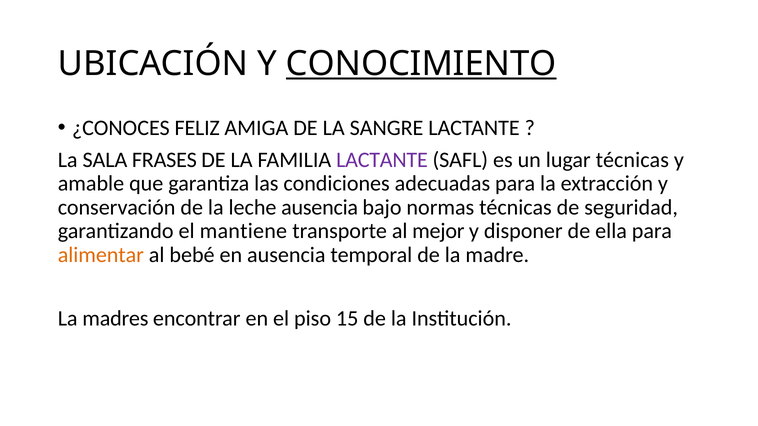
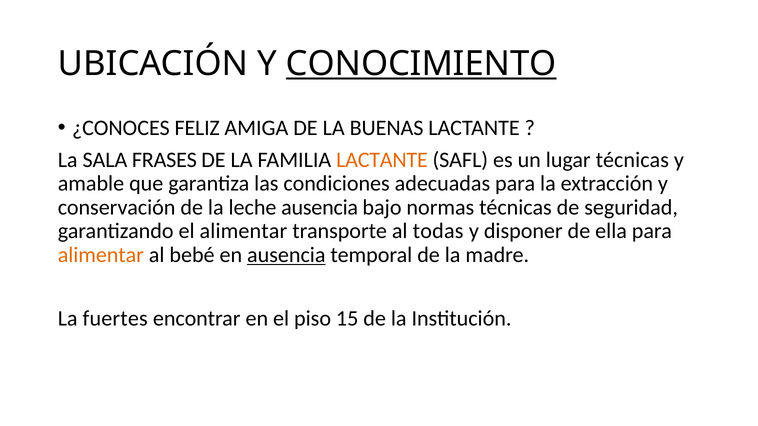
SANGRE: SANGRE -> BUENAS (387, 128)
LACTANTE colour: purple -> orange (382, 160)
el mantiene: mantiene -> alimentar (243, 231)
mejor: mejor -> todas (438, 231)
ausencia underline: none -> present (286, 255)
madres: madres -> fuertes (115, 319)
